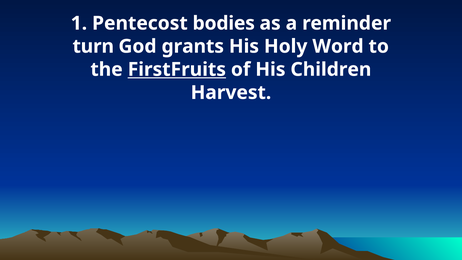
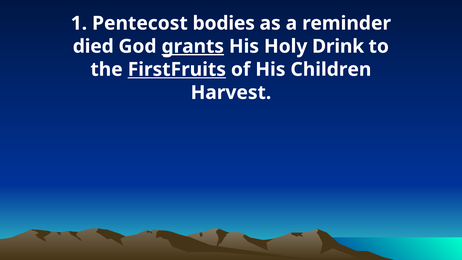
turn: turn -> died (93, 46)
grants underline: none -> present (193, 46)
Word: Word -> Drink (338, 46)
